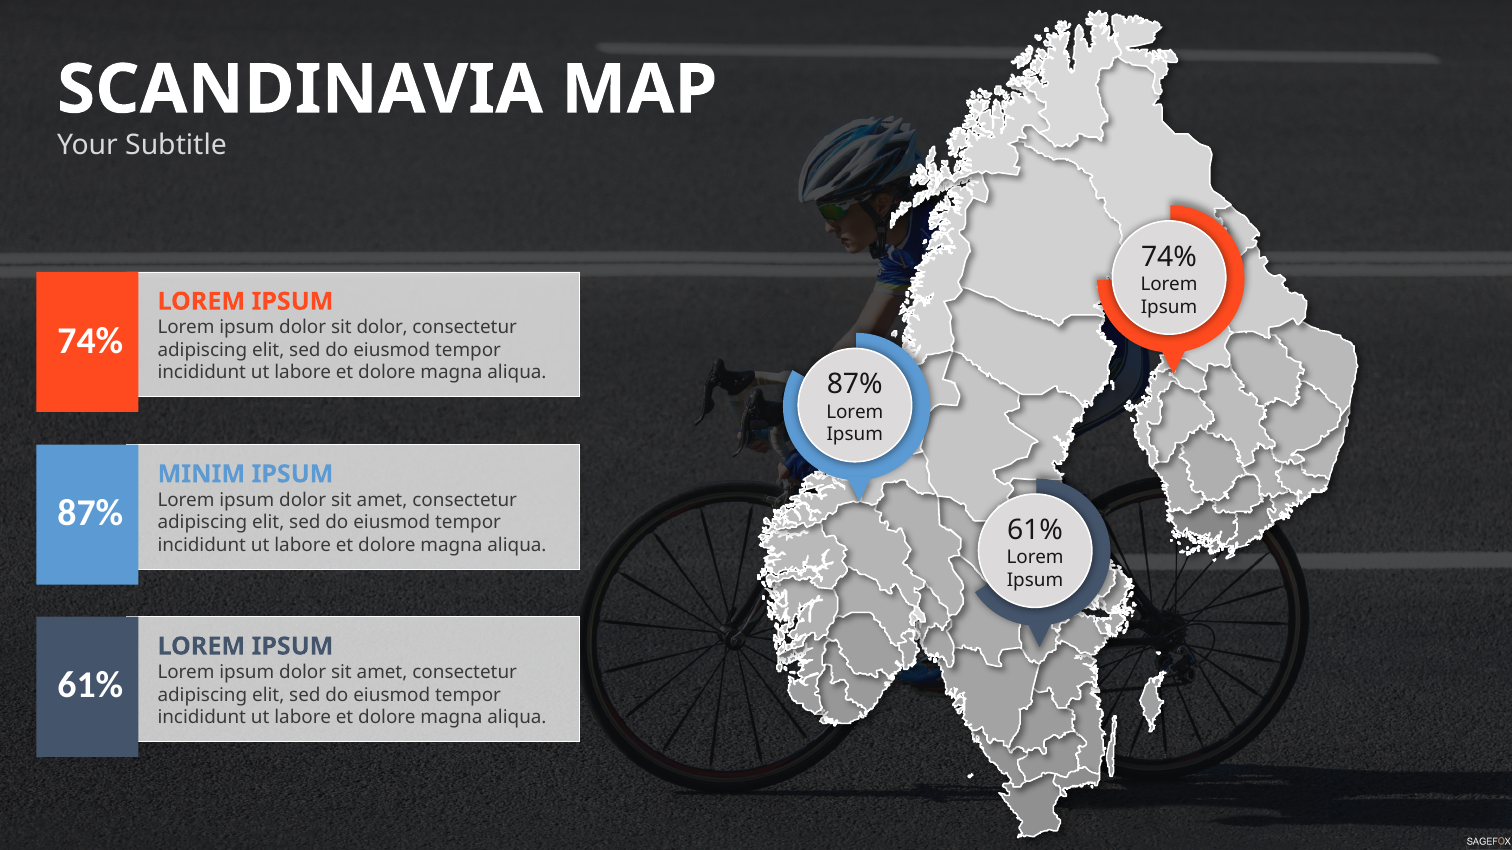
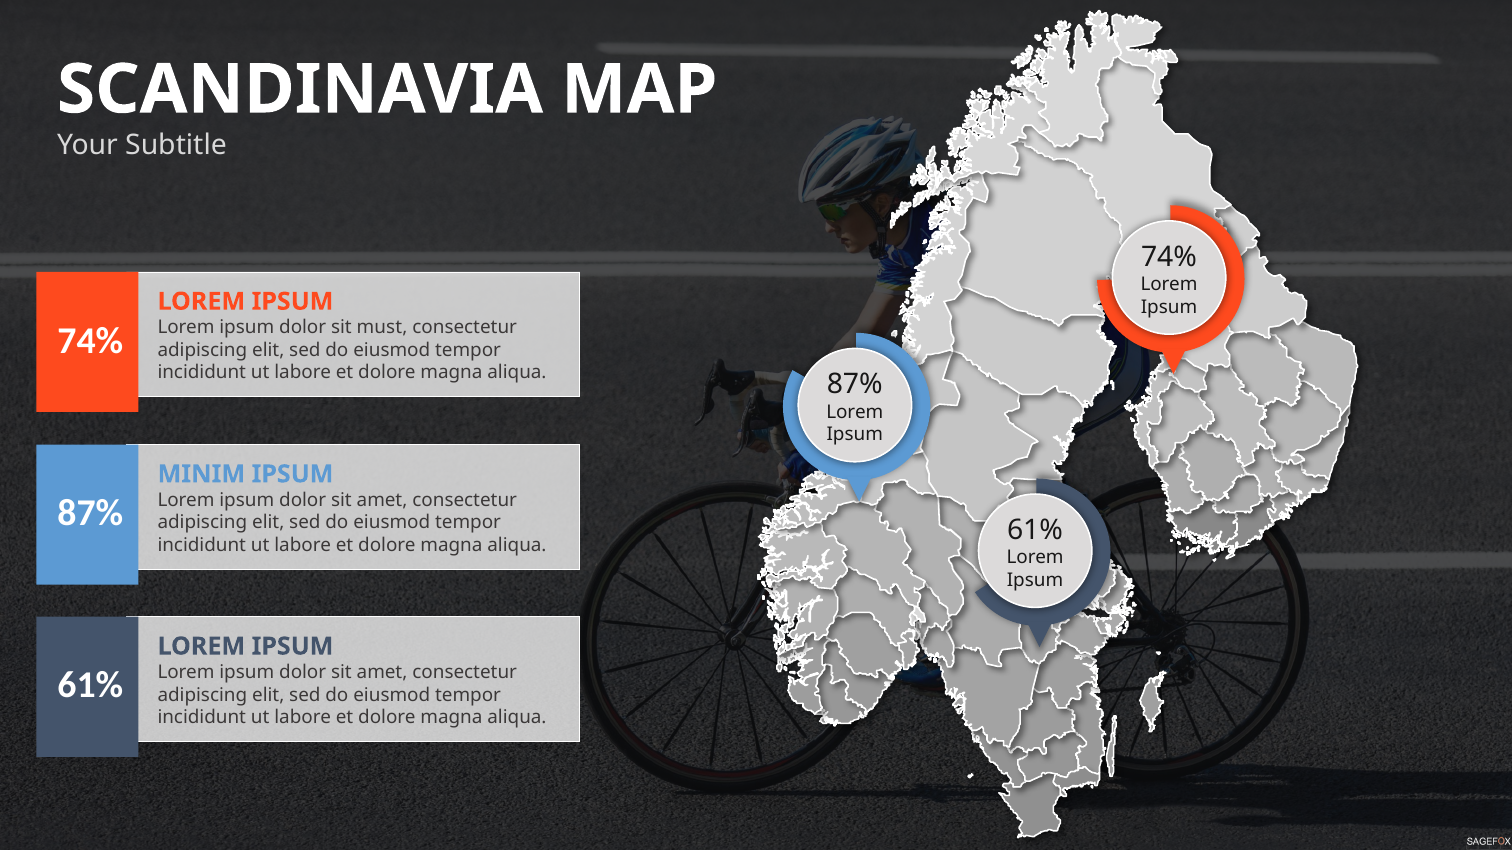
sit dolor: dolor -> must (382, 328)
